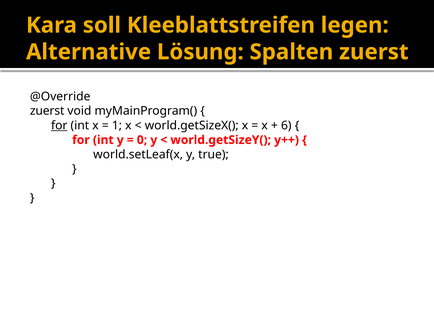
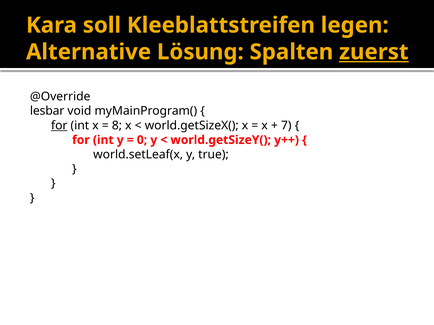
zuerst underline: none -> present (374, 52)
zuerst: zuerst -> lesbar (47, 111)
1: 1 -> 8 (117, 126)
6: 6 -> 7 (286, 126)
